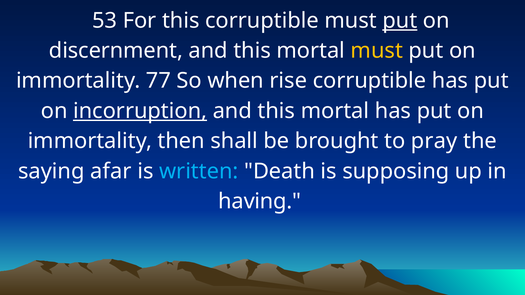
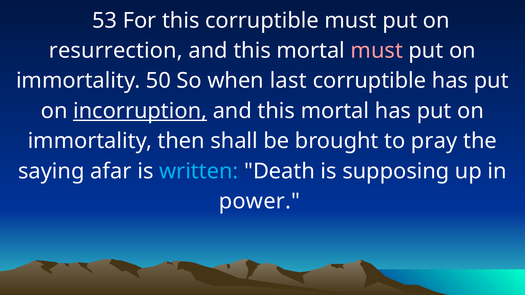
put underline: present -> none (400, 20)
discernment: discernment -> resurrection (116, 51)
must colour: yellow -> pink (377, 51)
77: 77 -> 50 (158, 81)
rise: rise -> last (288, 81)
having: having -> power (259, 201)
